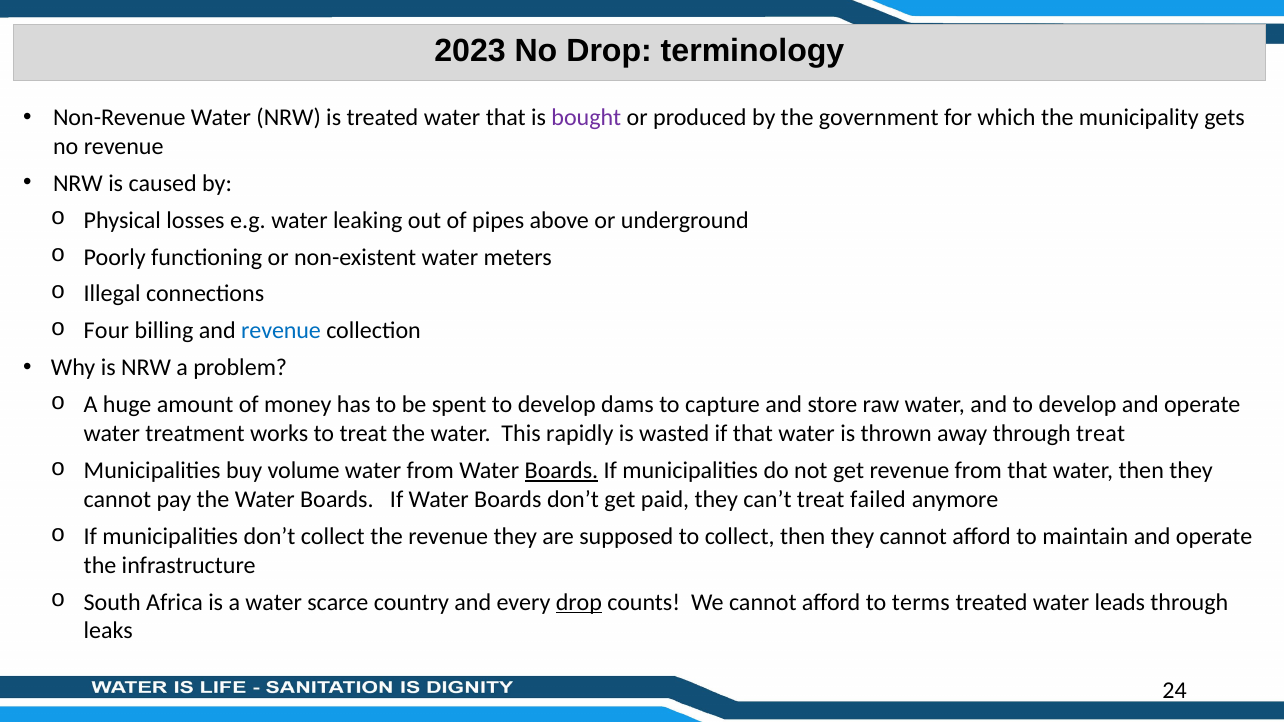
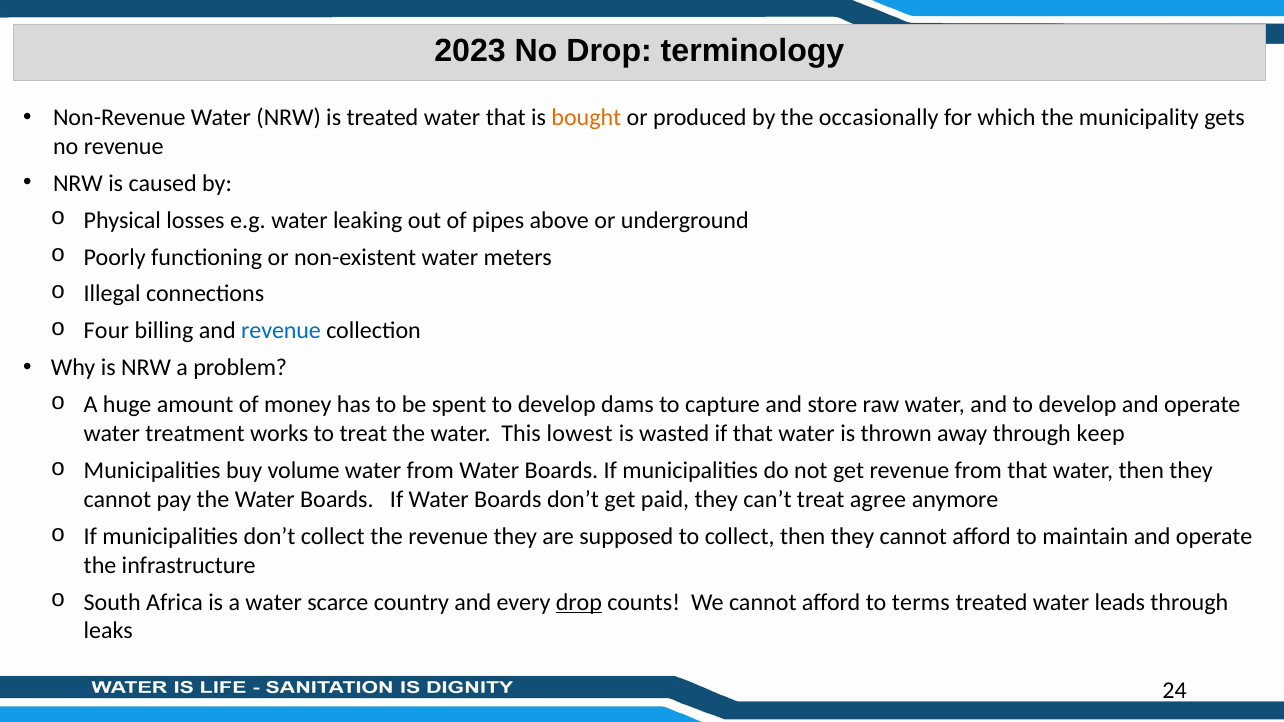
bought colour: purple -> orange (586, 118)
government: government -> occasionally (879, 118)
rapidly: rapidly -> lowest (580, 434)
through treat: treat -> keep (1101, 434)
Boards underline: present -> none (561, 471)
failed: failed -> agree (878, 500)
